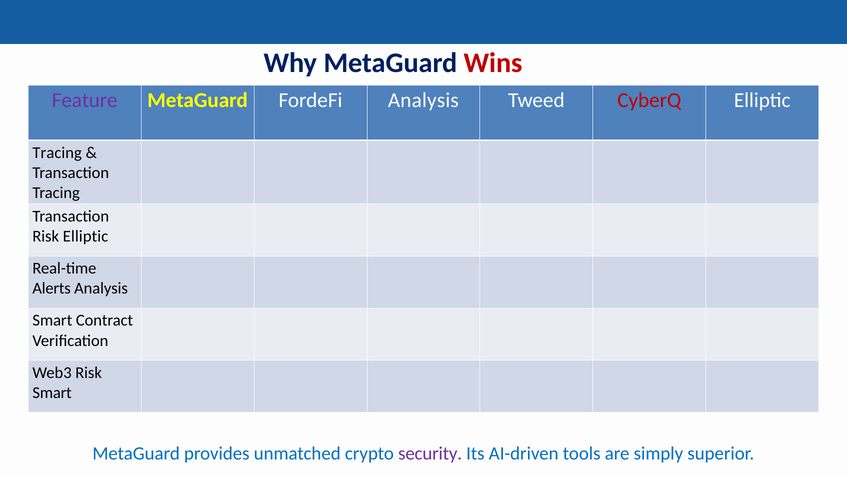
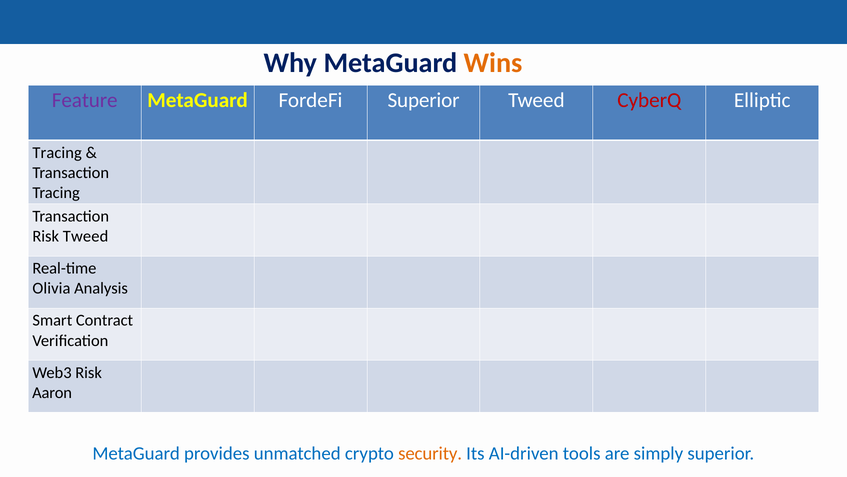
Wins colour: red -> orange (493, 63)
FordeFi Analysis: Analysis -> Superior (424, 100)
Risk Elliptic: Elliptic -> Tweed (86, 236)
Alerts: Alerts -> Olivia (51, 288)
Smart: Smart -> Aaron (52, 392)
security colour: purple -> orange (430, 453)
